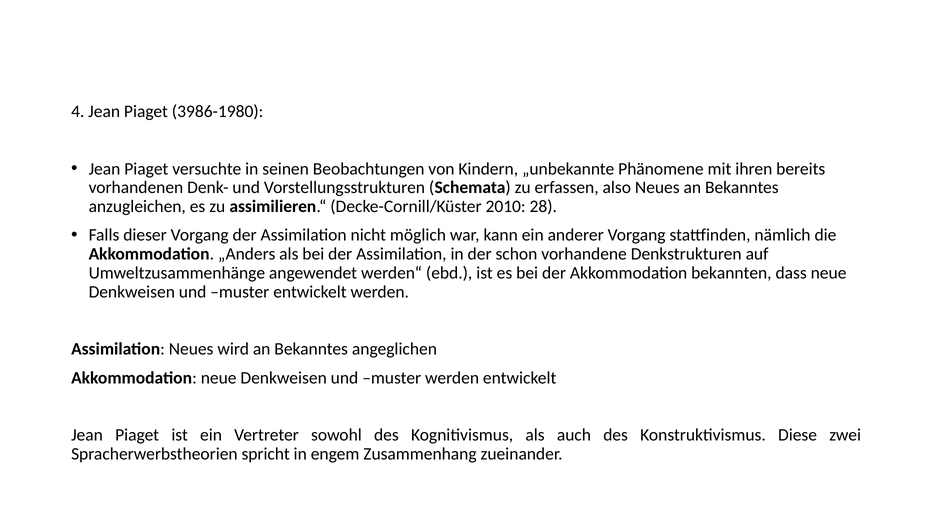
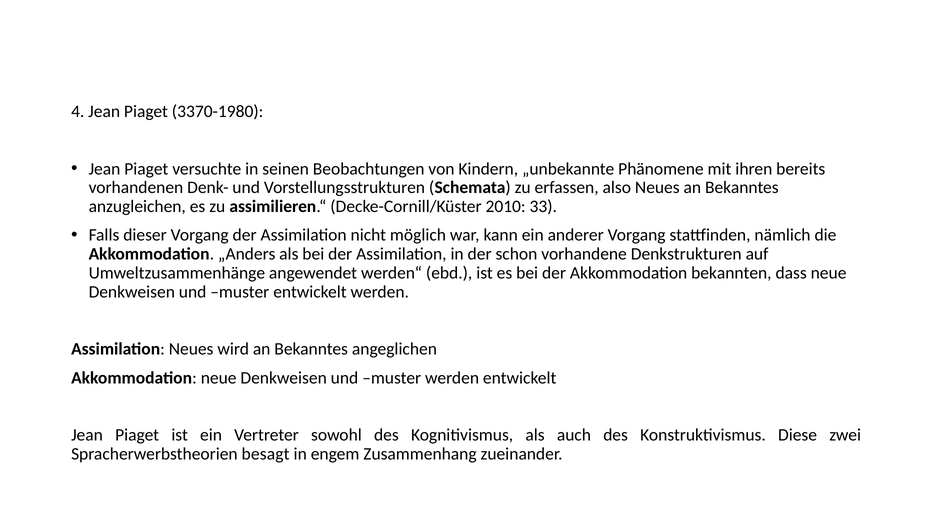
3986-1980: 3986-1980 -> 3370-1980 (218, 111)
28: 28 -> 33 (543, 206)
spricht: spricht -> besagt (266, 454)
